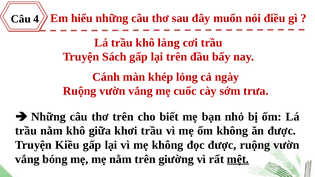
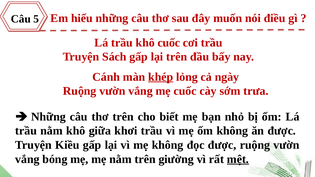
4: 4 -> 5 (36, 19)
khô làng: làng -> cuốc (169, 43)
khép underline: none -> present (161, 77)
